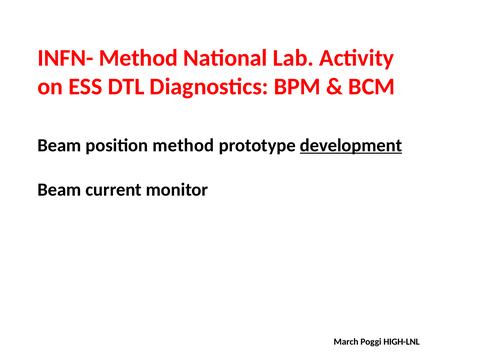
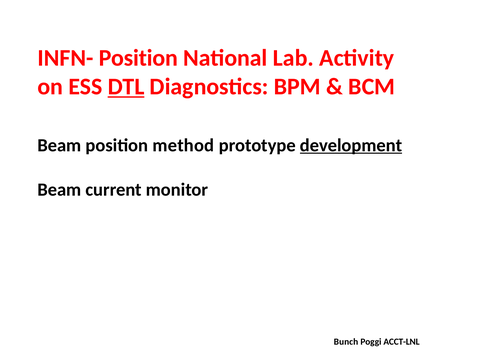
INFN- Method: Method -> Position (138, 58)
DTL underline: none -> present (126, 87)
March: March -> Bunch (346, 341)
HIGH-LNL: HIGH-LNL -> ACCT-LNL (402, 341)
